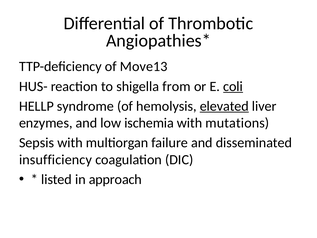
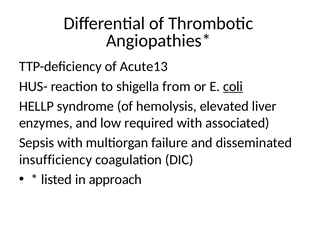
Move13: Move13 -> Acute13 (144, 67)
elevated underline: present -> none (224, 106)
ischemia: ischemia -> required (149, 123)
mutations: mutations -> associated (237, 123)
